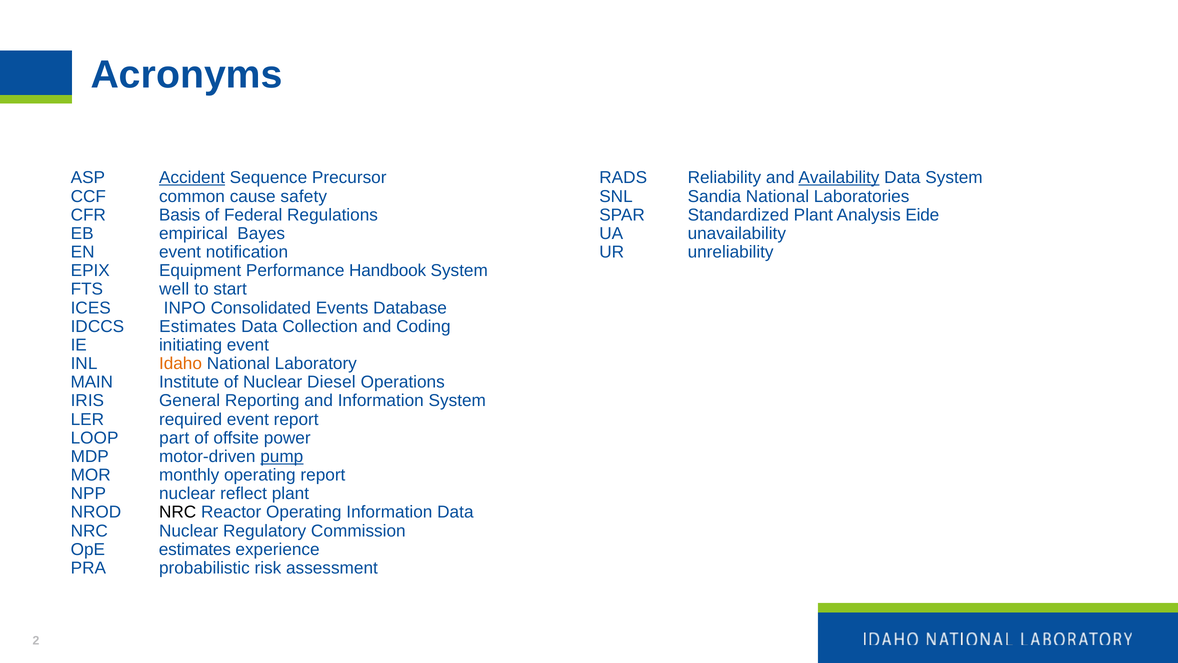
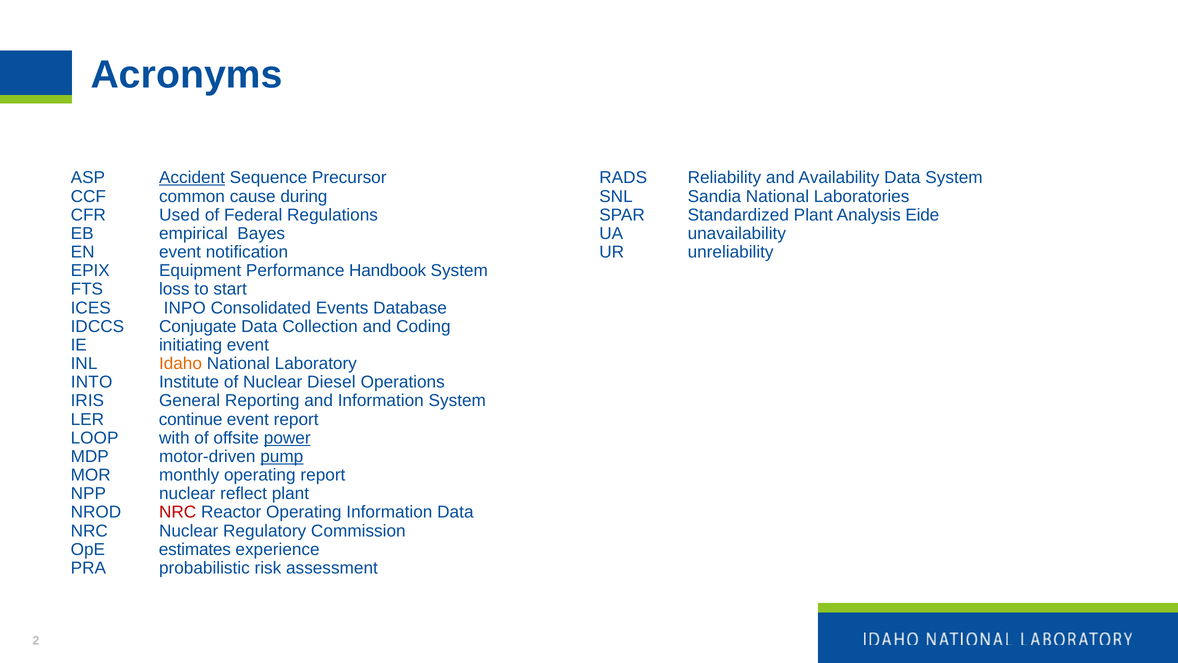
Availability underline: present -> none (839, 178)
safety: safety -> during (304, 196)
Basis: Basis -> Used (179, 215)
well: well -> loss (174, 289)
IDCCS Estimates: Estimates -> Conjugate (198, 326)
MAIN: MAIN -> INTO (92, 382)
required: required -> continue (191, 419)
part: part -> with (174, 438)
power underline: none -> present (287, 438)
NRC colour: black -> red (178, 512)
